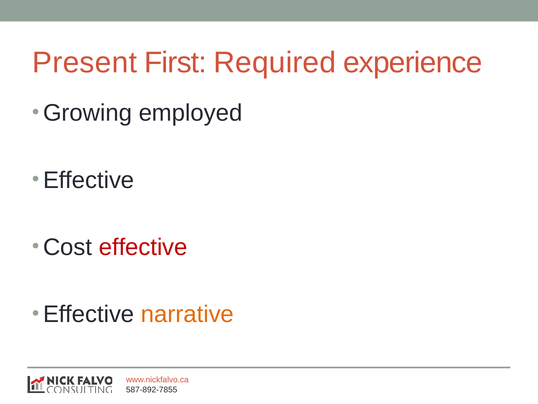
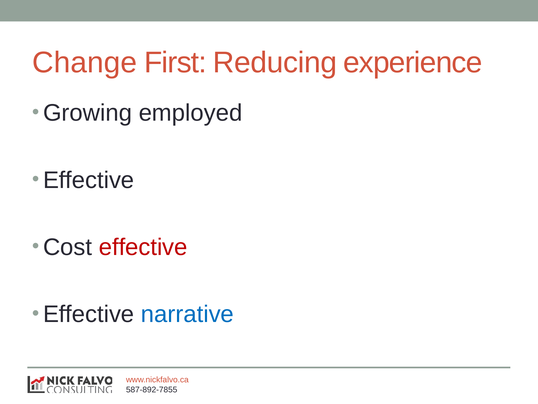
Present: Present -> Change (85, 63)
Required: Required -> Reducing (275, 63)
narrative colour: orange -> blue (187, 314)
